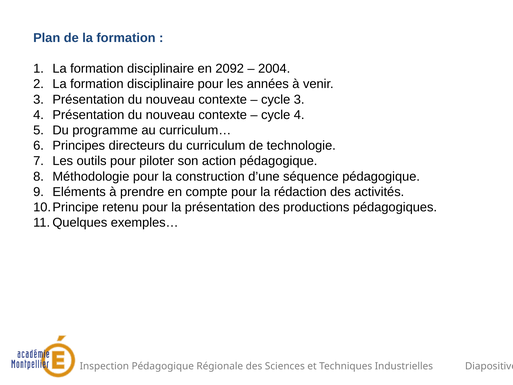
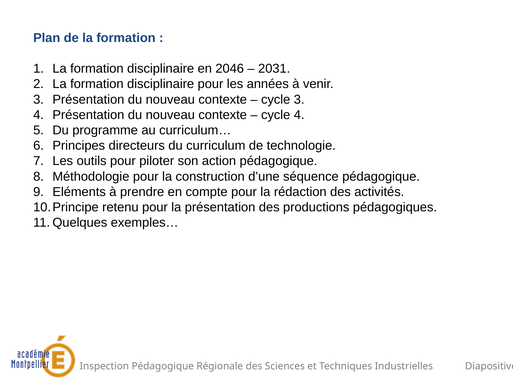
2092: 2092 -> 2046 (230, 69)
2004: 2004 -> 2031 (274, 69)
